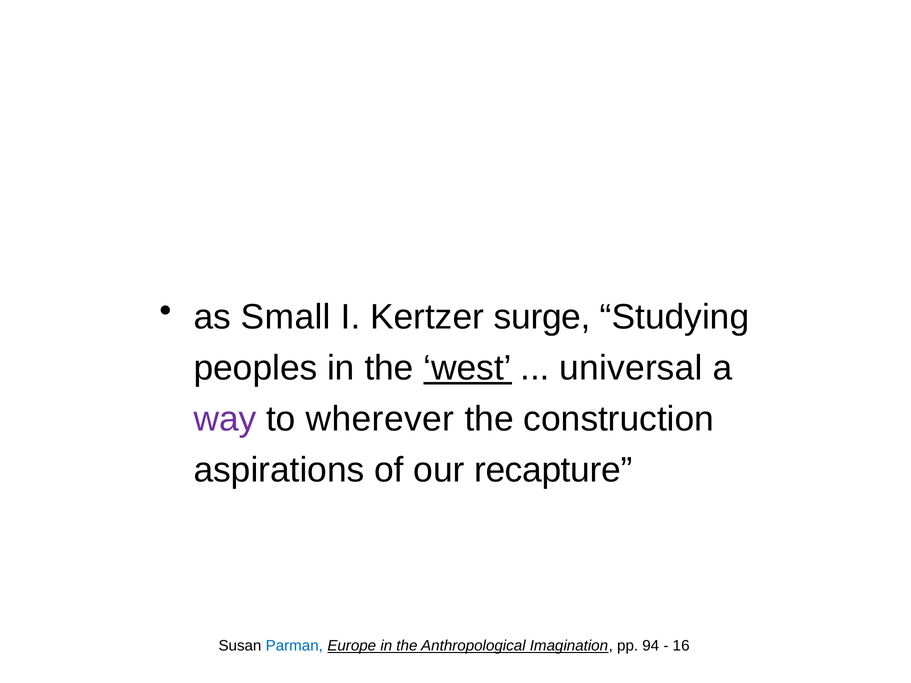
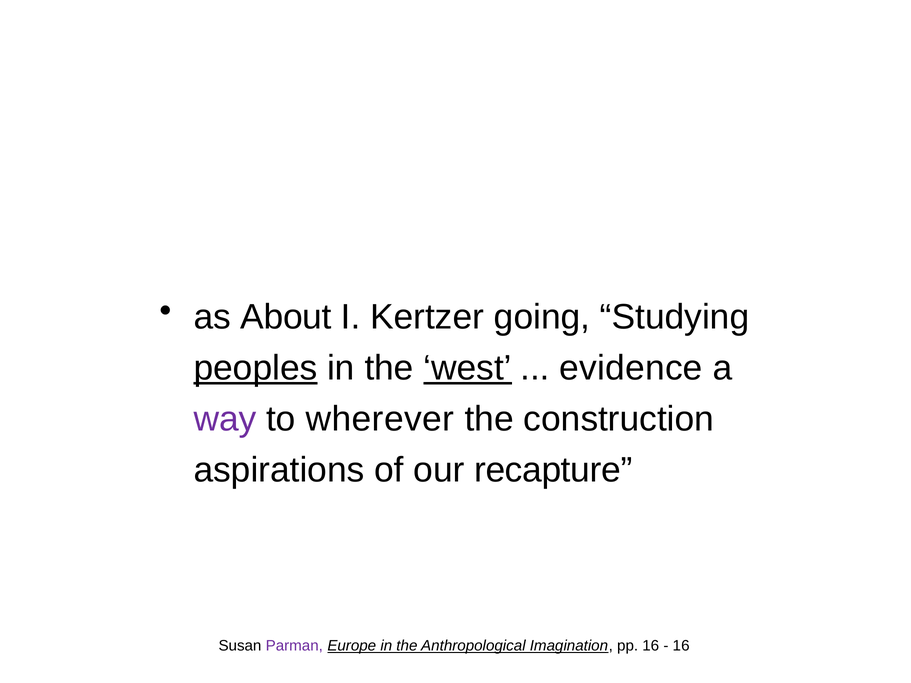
Small: Small -> About (286, 317)
surge: surge -> going (542, 317)
peoples underline: none -> present (256, 368)
universal: universal -> evidence (631, 368)
Parman colour: blue -> purple (294, 646)
pp 94: 94 -> 16 (651, 646)
